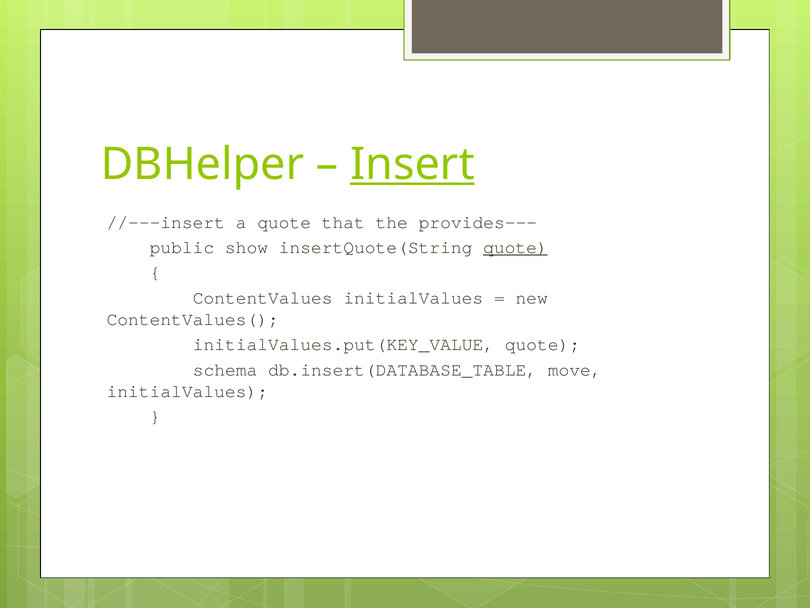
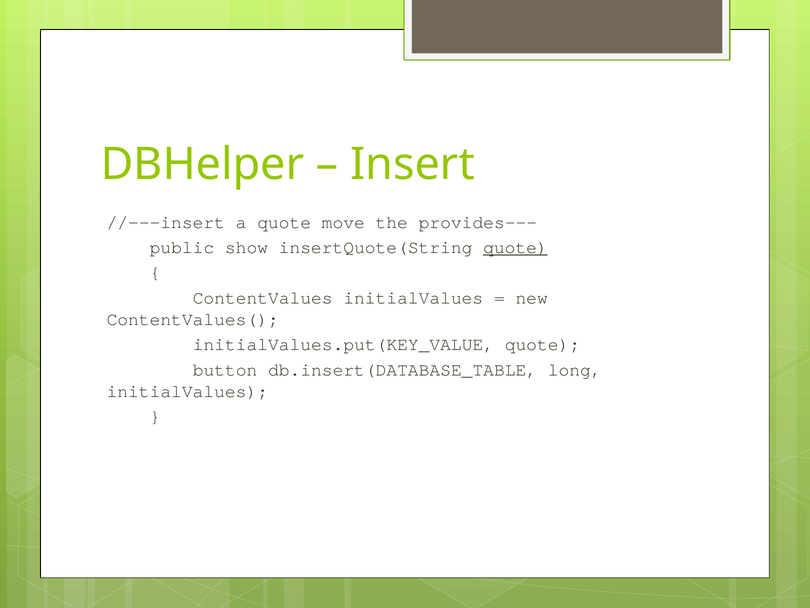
Insert underline: present -> none (412, 164)
that: that -> move (343, 222)
schema: schema -> button (225, 369)
move: move -> long (575, 369)
